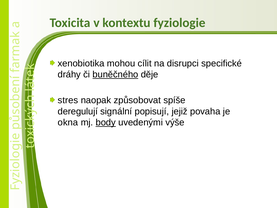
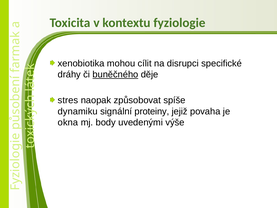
deregulují: deregulují -> dynamiku (78, 111)
popisují: popisují -> proteiny (152, 111)
body underline: present -> none (106, 122)
